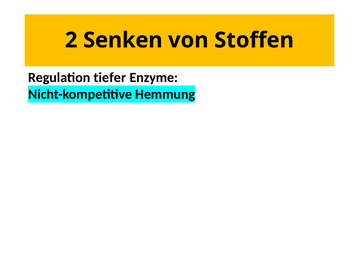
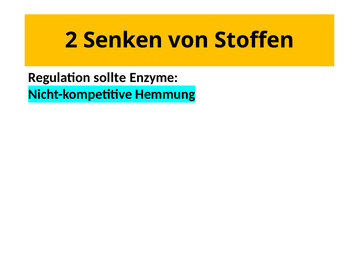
tiefer: tiefer -> sollte (110, 77)
